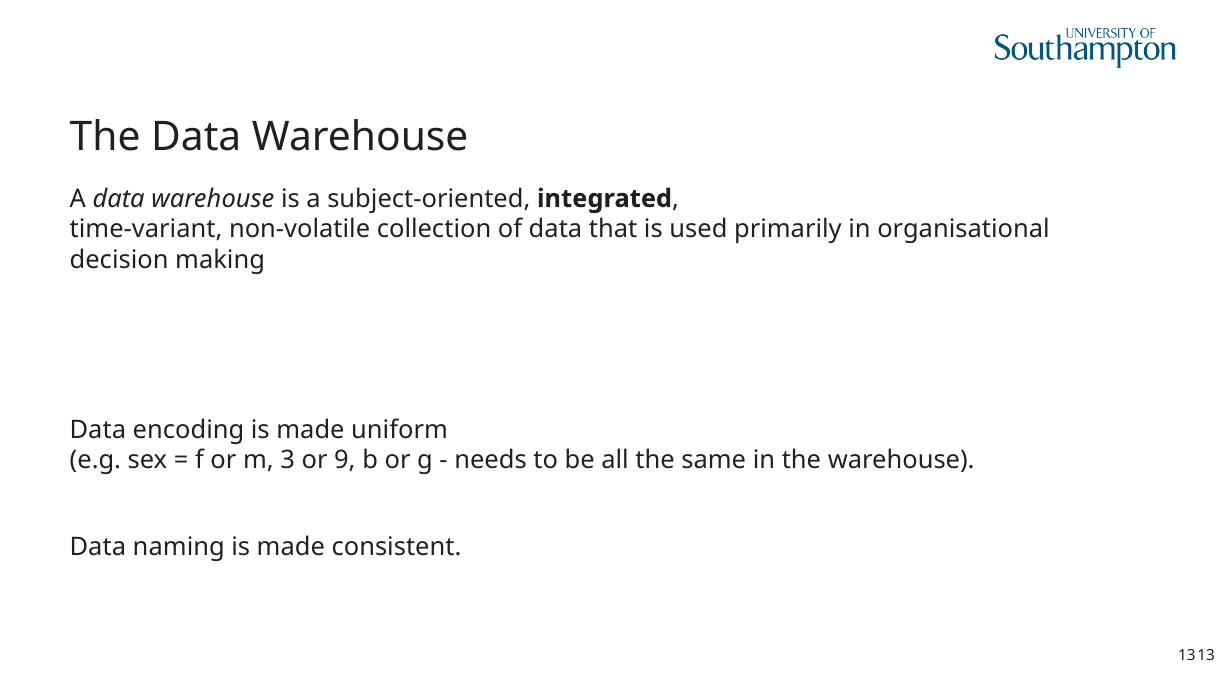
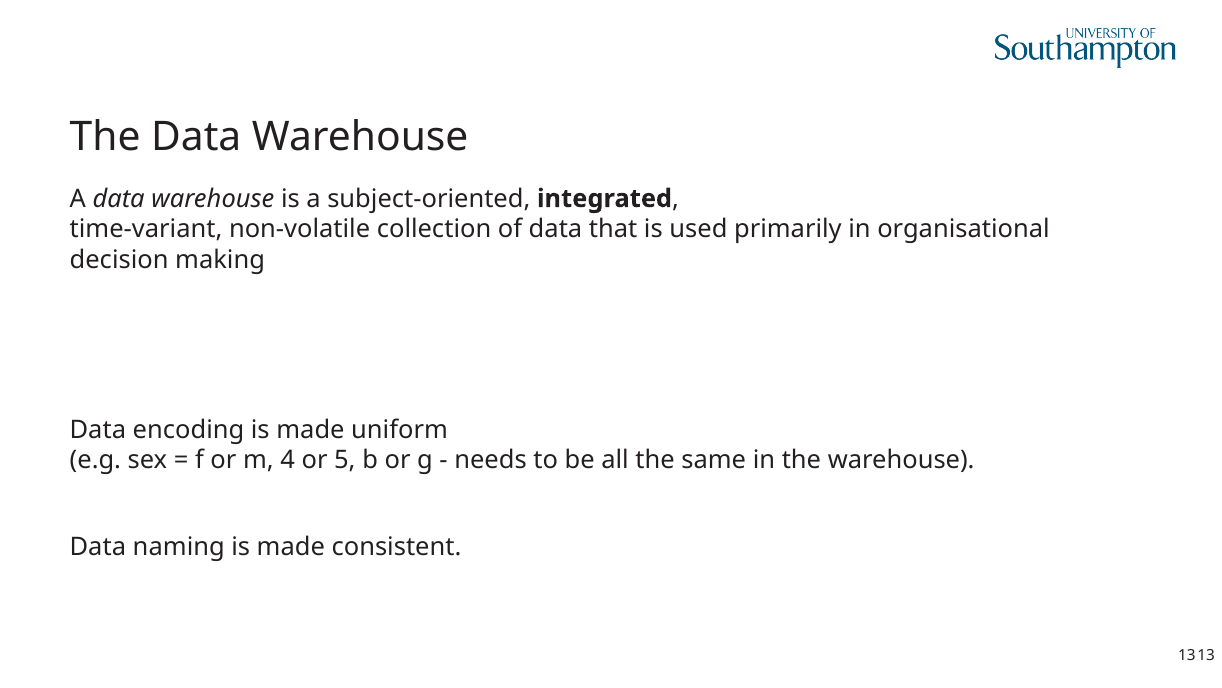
3: 3 -> 4 (288, 460)
9: 9 -> 5 (345, 460)
